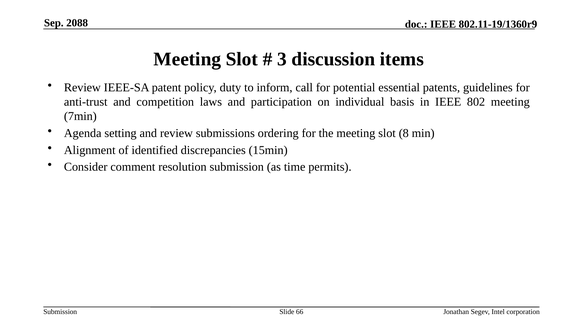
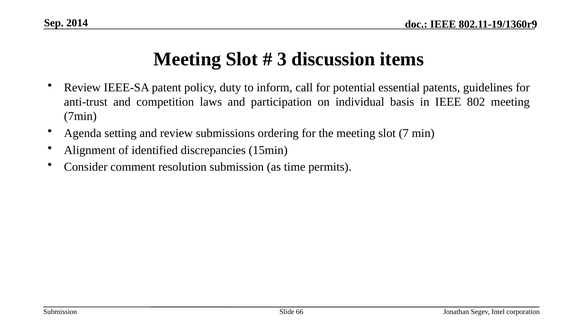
2088: 2088 -> 2014 (77, 23)
8: 8 -> 7 (404, 133)
